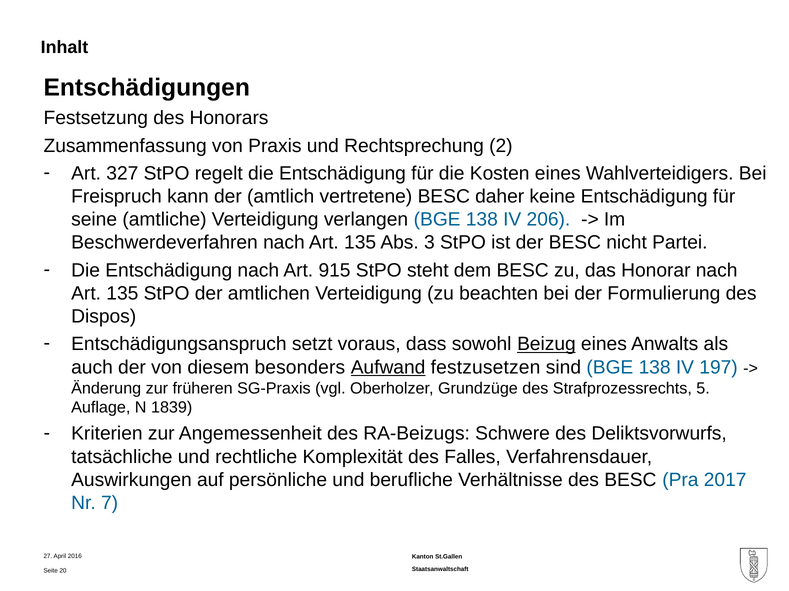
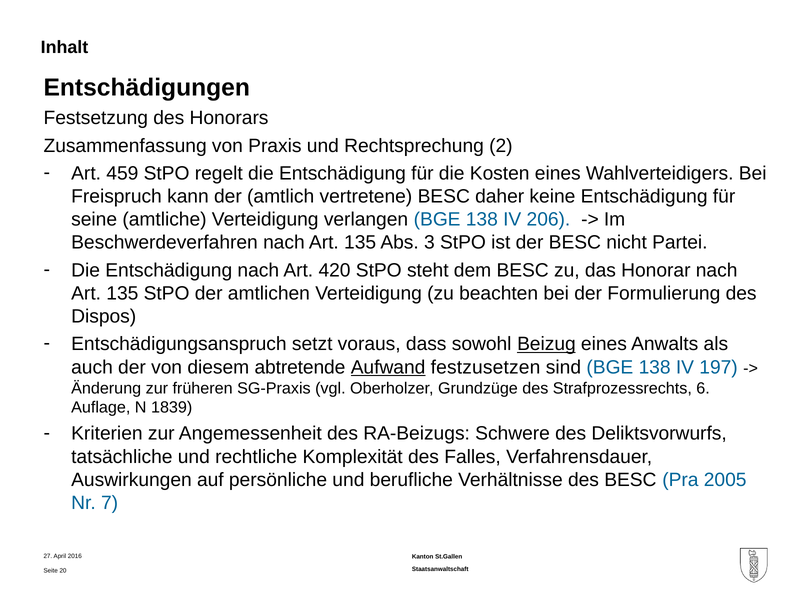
327: 327 -> 459 (122, 173)
915: 915 -> 420 (335, 270)
besonders: besonders -> abtretende (300, 367)
5: 5 -> 6 (703, 388)
2017: 2017 -> 2005 (725, 480)
